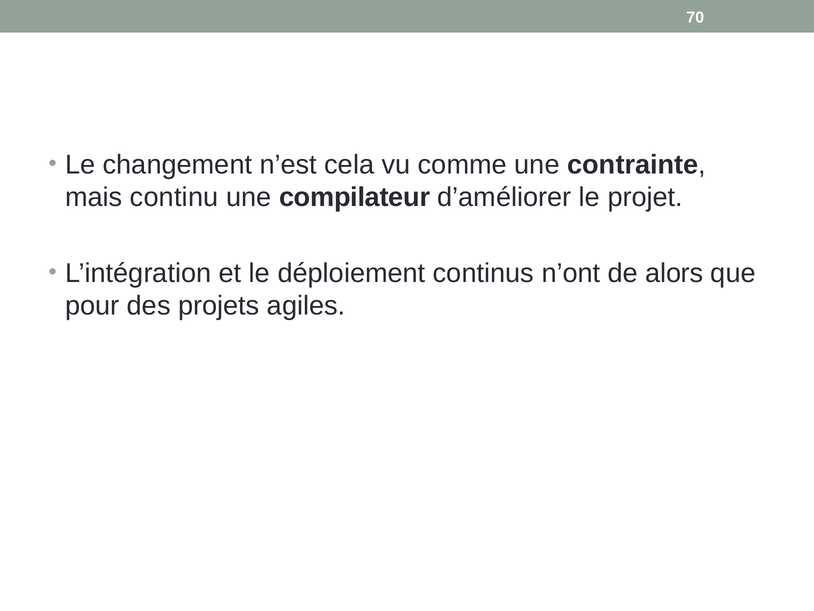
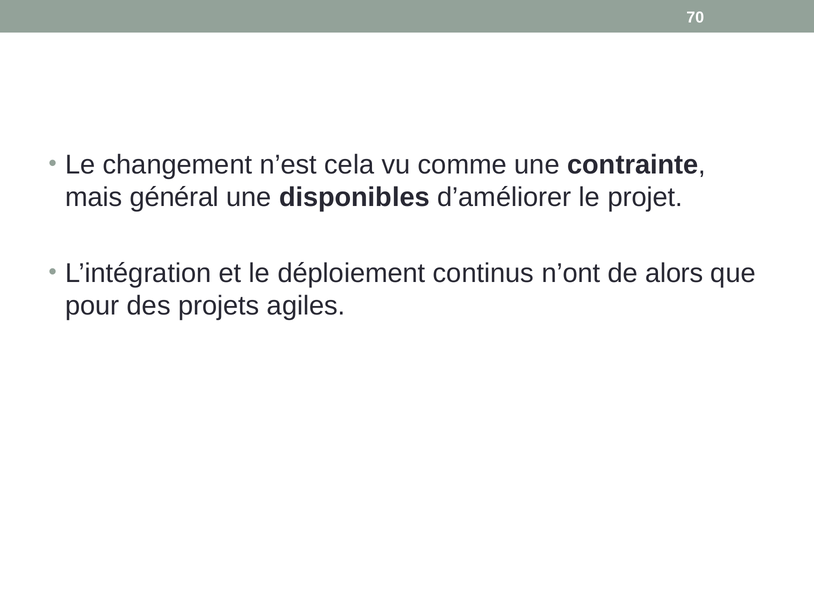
continu: continu -> général (174, 197)
compilateur: compilateur -> disponibles (354, 197)
